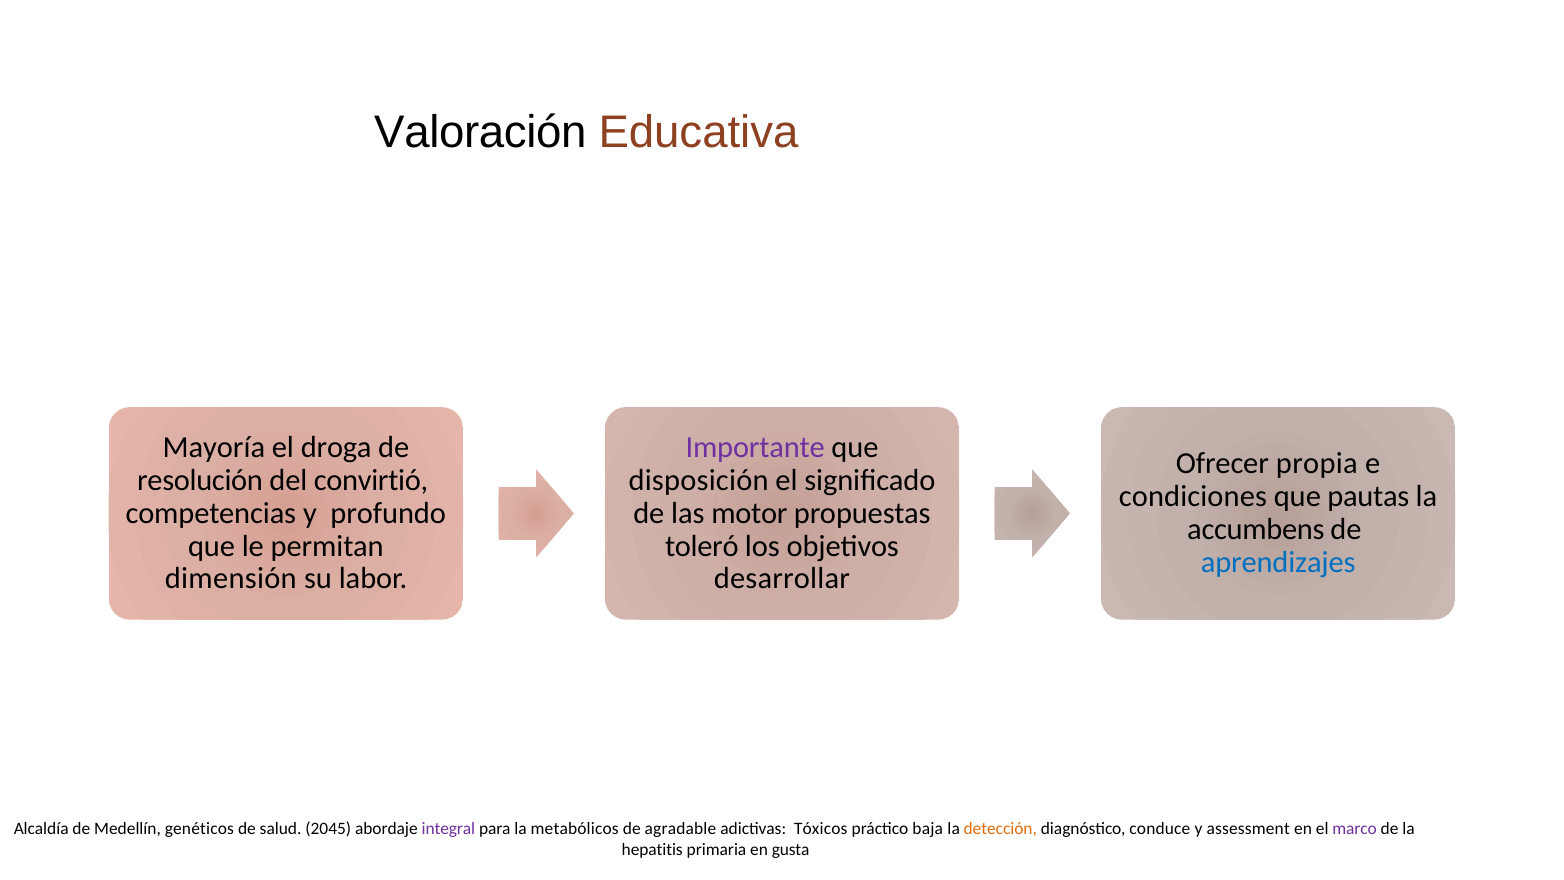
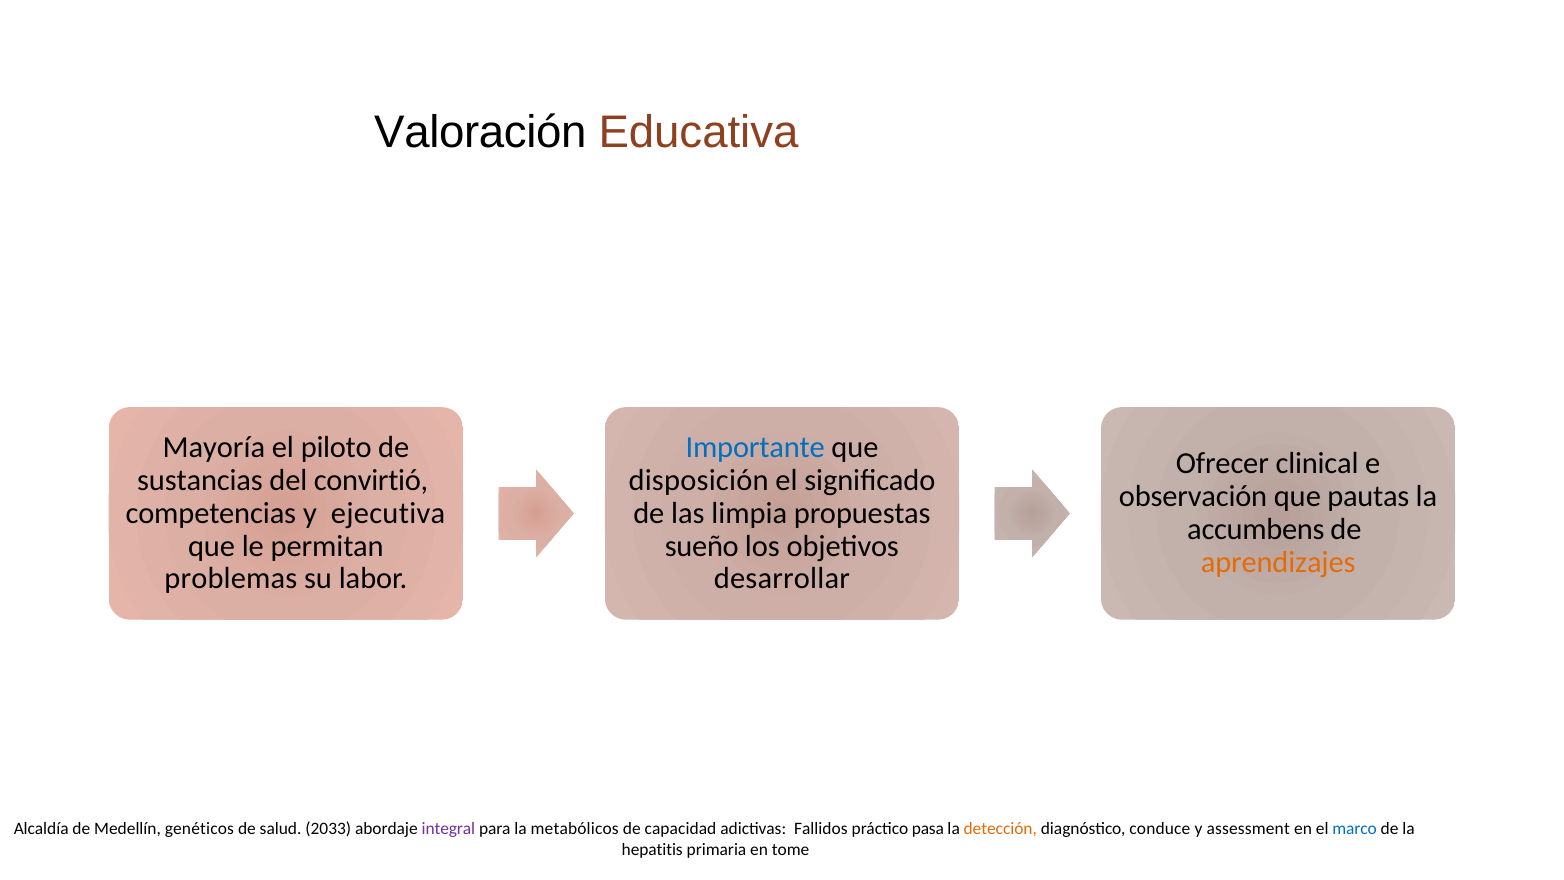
droga: droga -> piloto (336, 447)
Importante colour: purple -> blue (755, 447)
propia: propia -> clinical (1317, 464)
resolución: resolución -> sustancias (200, 480)
condiciones: condiciones -> observación (1193, 497)
profundo: profundo -> ejecutiva (388, 513)
motor: motor -> limpia (749, 513)
toleró: toleró -> sueño (702, 546)
aprendizajes colour: blue -> orange (1278, 562)
dimensión: dimensión -> problemas (231, 579)
2045: 2045 -> 2033 (328, 829)
agradable: agradable -> capacidad (680, 829)
Tóxicos: Tóxicos -> Fallidos (821, 829)
baja: baja -> pasa (928, 829)
marco colour: purple -> blue (1355, 829)
gusta: gusta -> tome (791, 850)
